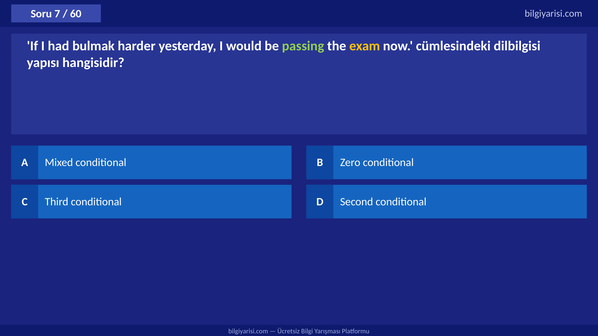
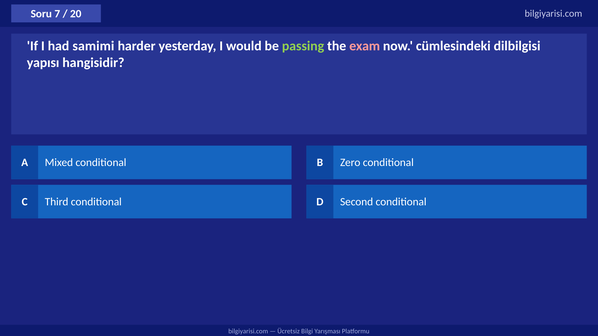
60: 60 -> 20 (76, 14)
bulmak: bulmak -> samimi (93, 46)
exam colour: yellow -> pink (365, 46)
